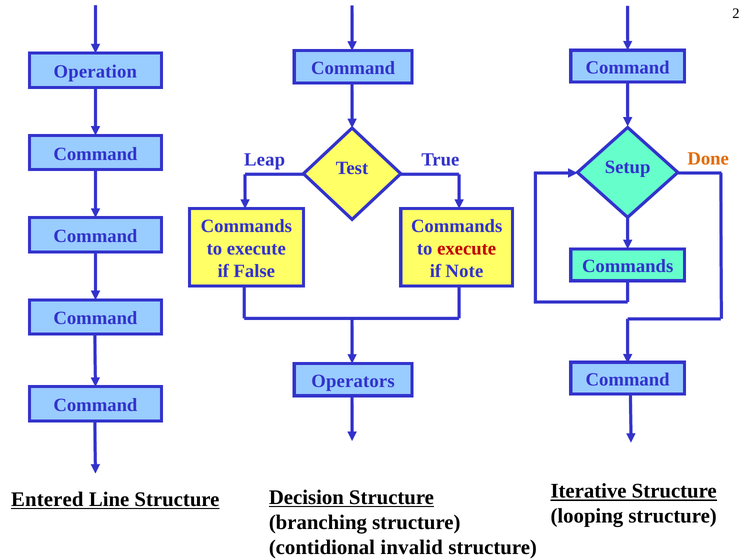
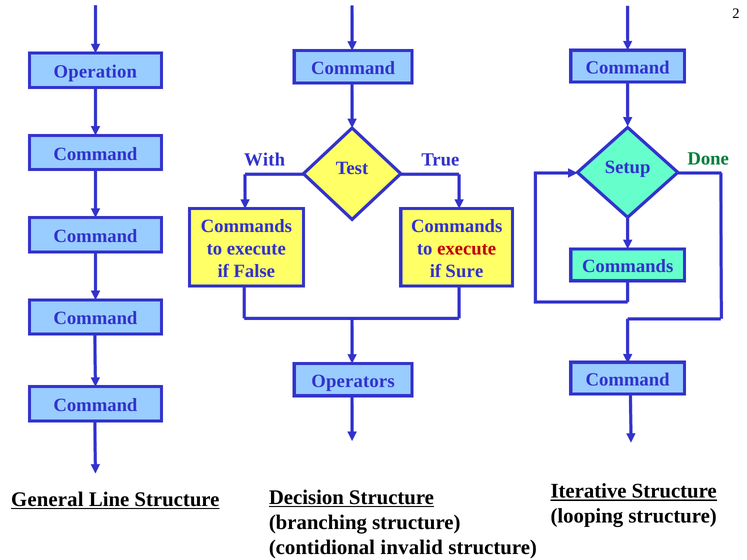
Leap: Leap -> With (265, 159)
Done colour: orange -> green (708, 159)
Note: Note -> Sure (464, 271)
Entered: Entered -> General (47, 499)
